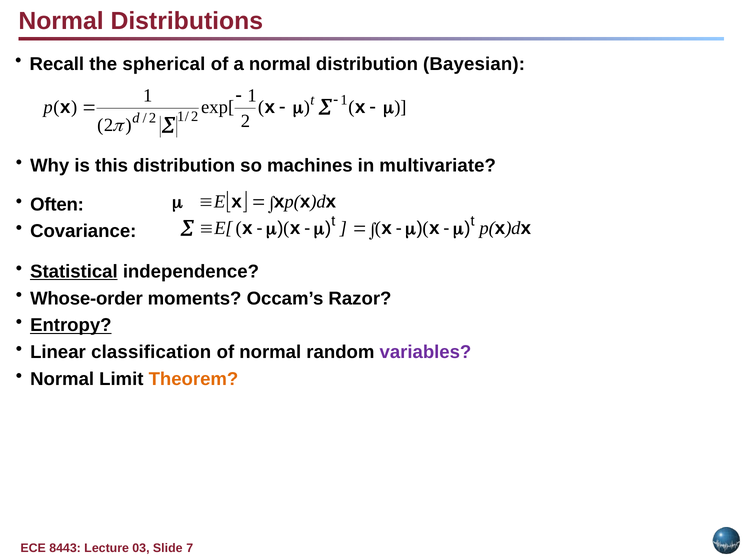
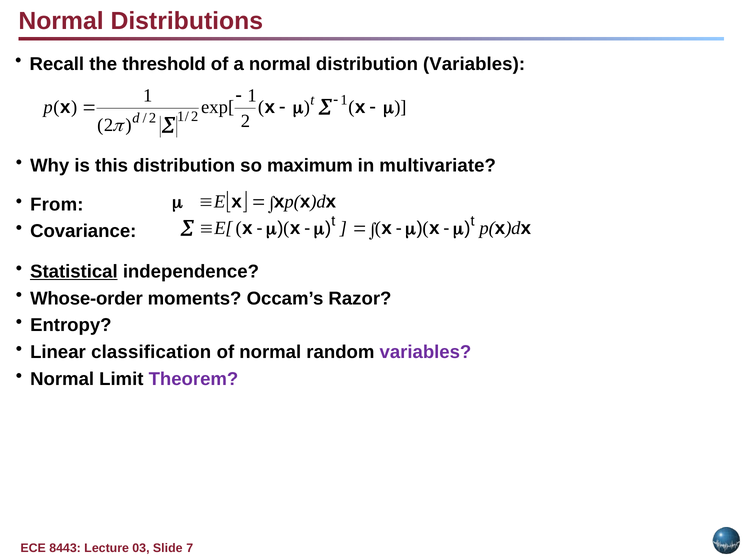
spherical: spherical -> threshold (164, 64)
distribution Bayesian: Bayesian -> Variables (474, 64)
machines: machines -> maximum (310, 166)
Often: Often -> From (57, 205)
Entropy underline: present -> none (71, 325)
Theorem colour: orange -> purple (193, 379)
